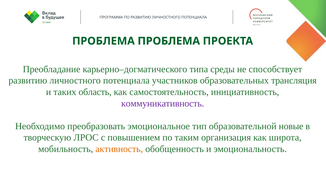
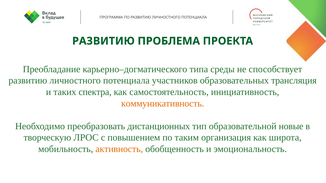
ПРОБЛЕМА: ПРОБЛЕМА -> РАЗВИТИЮ (103, 41)
область: область -> спектра (95, 92)
коммуникативность colour: purple -> orange (163, 104)
эмоциональное: эмоциональное -> дистанционных (159, 126)
